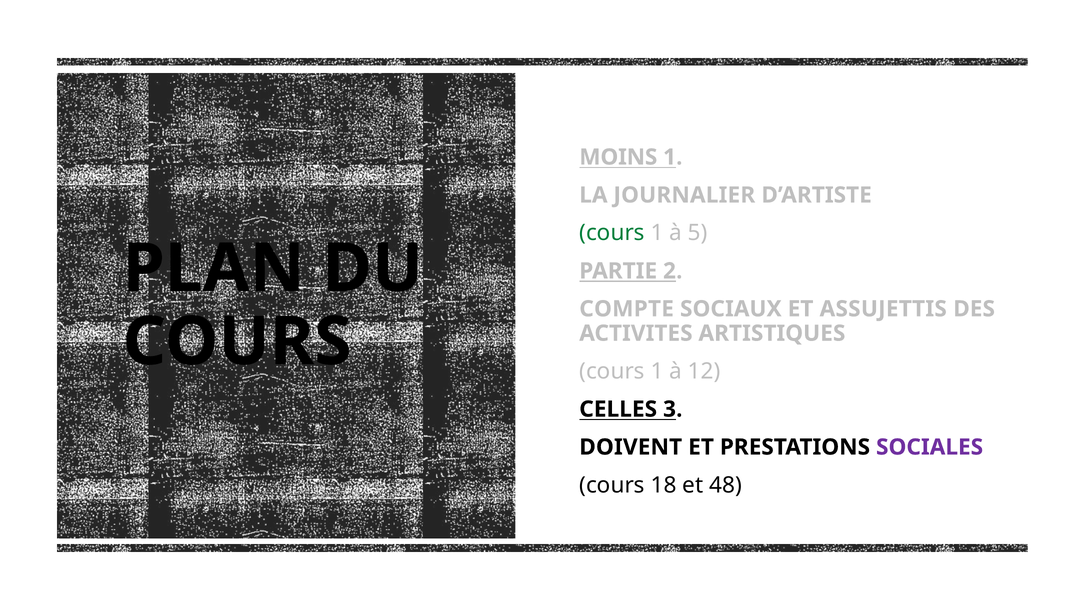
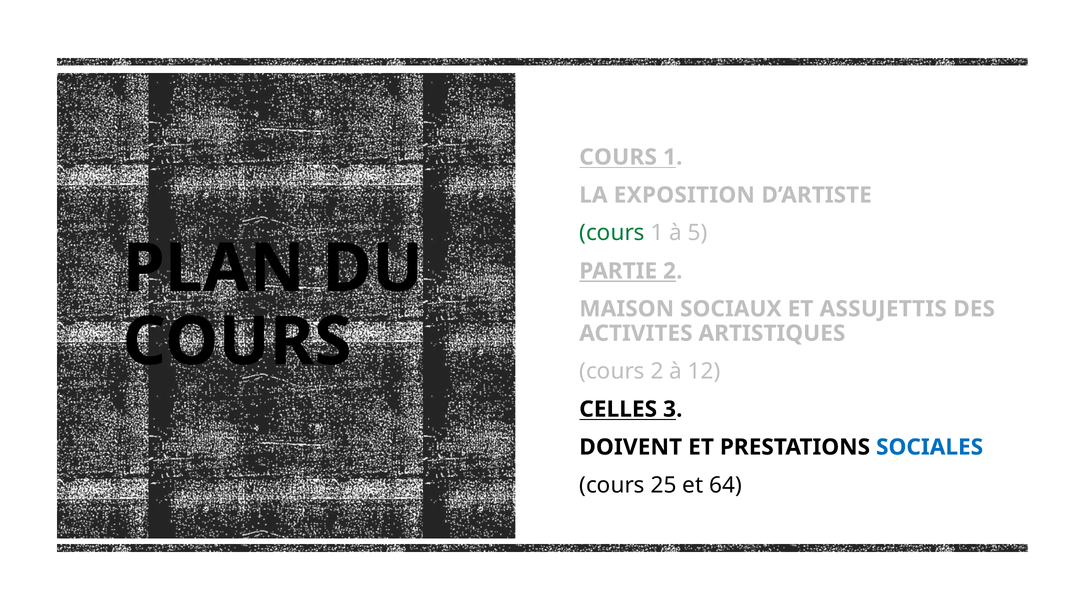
MOINS: MOINS -> COURS (618, 157)
JOURNALIER: JOURNALIER -> EXPOSITION (684, 195)
COMPTE: COMPTE -> MAISON (627, 309)
1: 1 -> 2 (657, 371)
SOCIALES colour: purple -> blue (930, 447)
18: 18 -> 25 (664, 485)
48: 48 -> 64 (726, 485)
